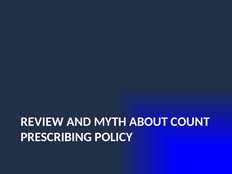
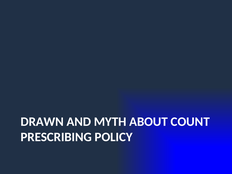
REVIEW: REVIEW -> DRAWN (42, 122)
